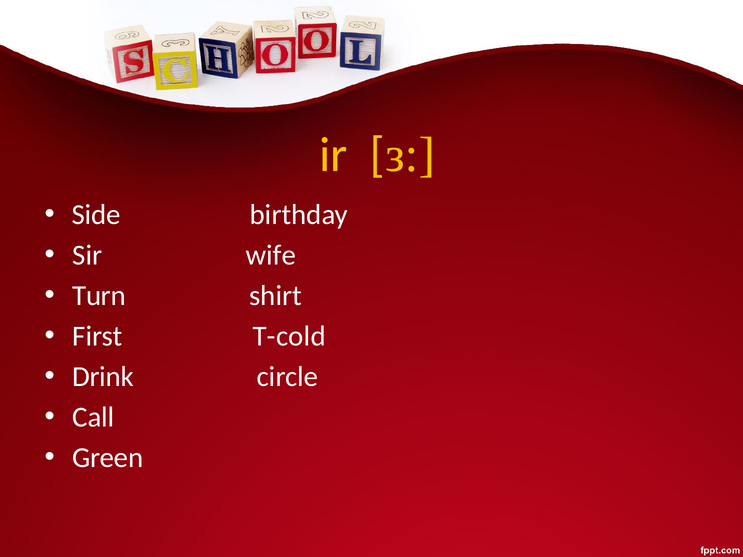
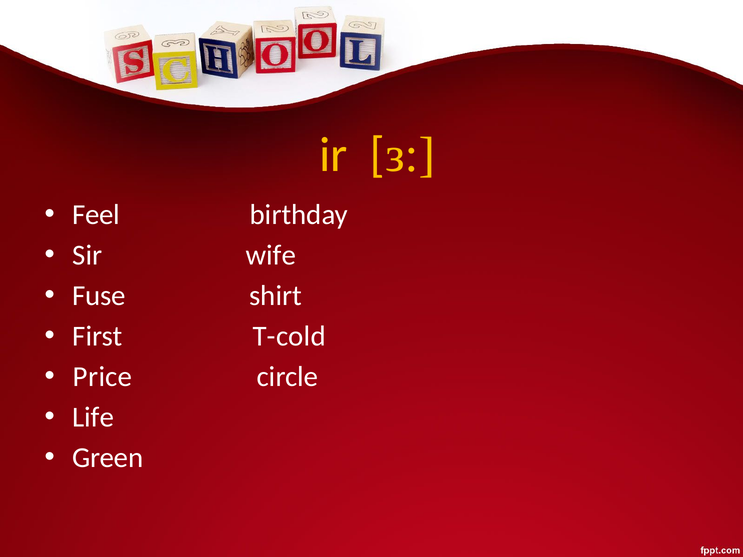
Side: Side -> Feel (96, 215)
Turn: Turn -> Fuse (99, 296)
Drink: Drink -> Price (103, 377)
Call: Call -> Life (93, 417)
